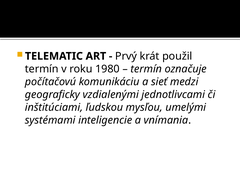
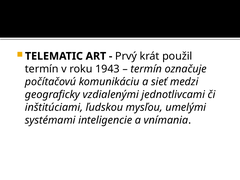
1980: 1980 -> 1943 (107, 69)
